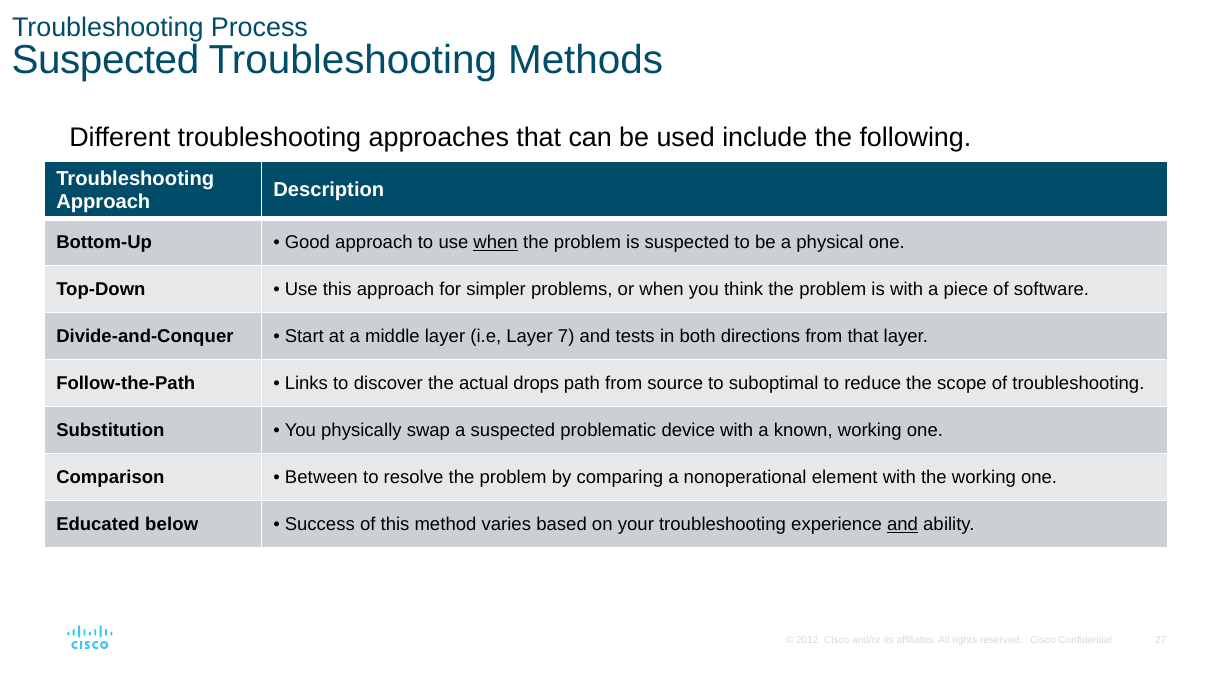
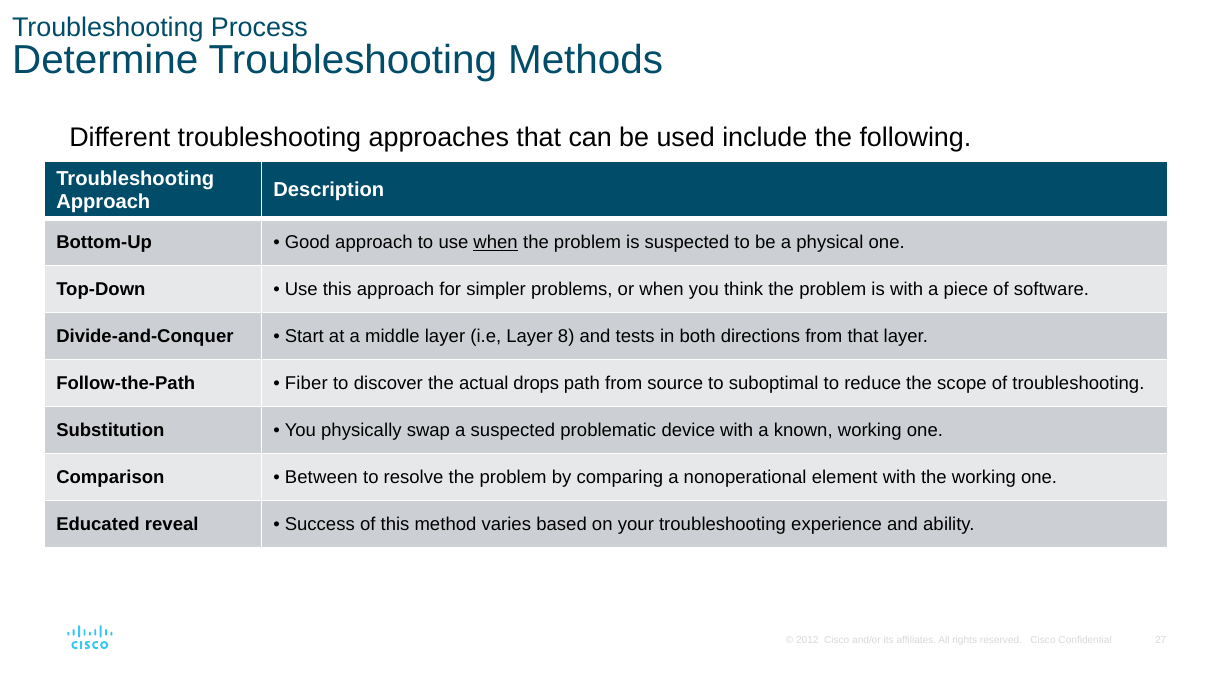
Suspected: Suspected -> Determine (105, 60)
7: 7 -> 8 (566, 336)
Links: Links -> Fiber (306, 383)
below: below -> reveal (172, 524)
and underline: present -> none (903, 524)
